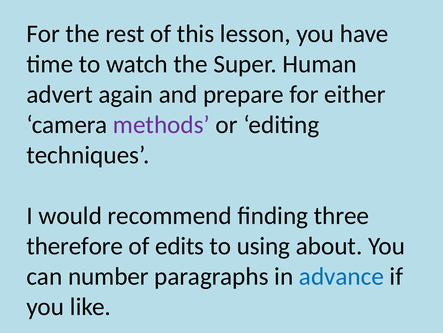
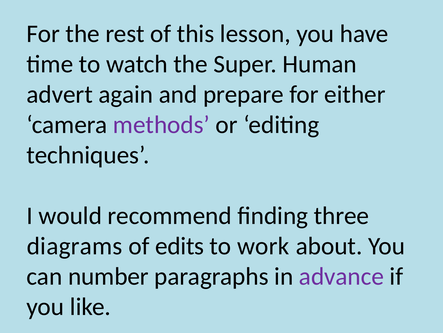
therefore: therefore -> diagrams (75, 246)
using: using -> work (263, 246)
advance colour: blue -> purple (341, 276)
